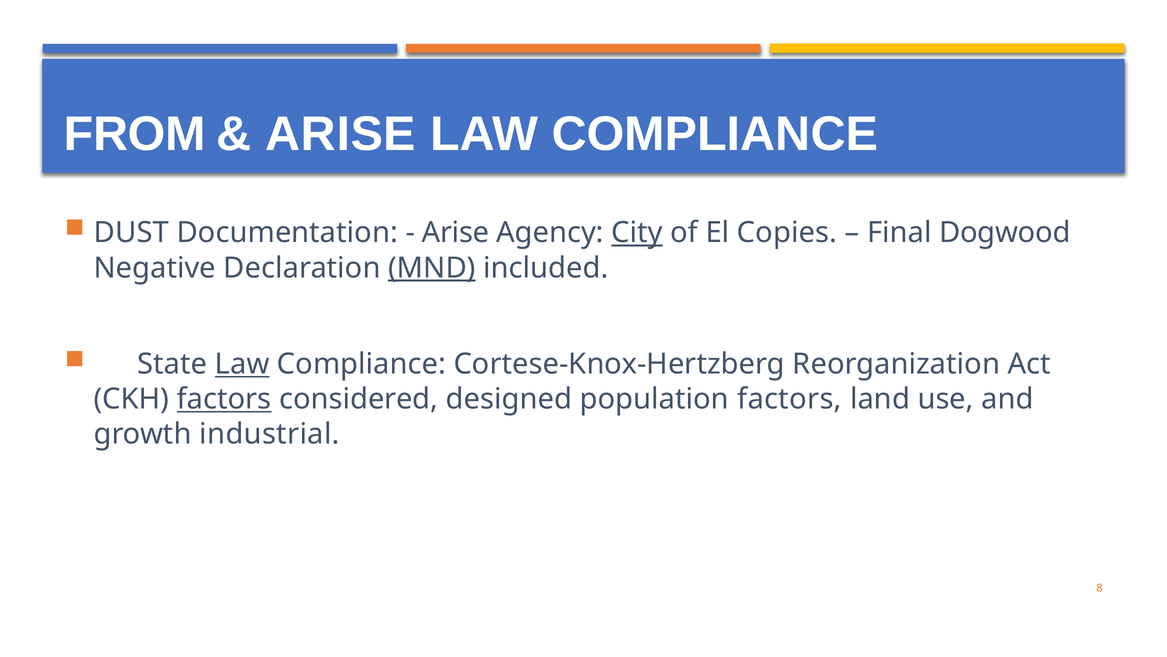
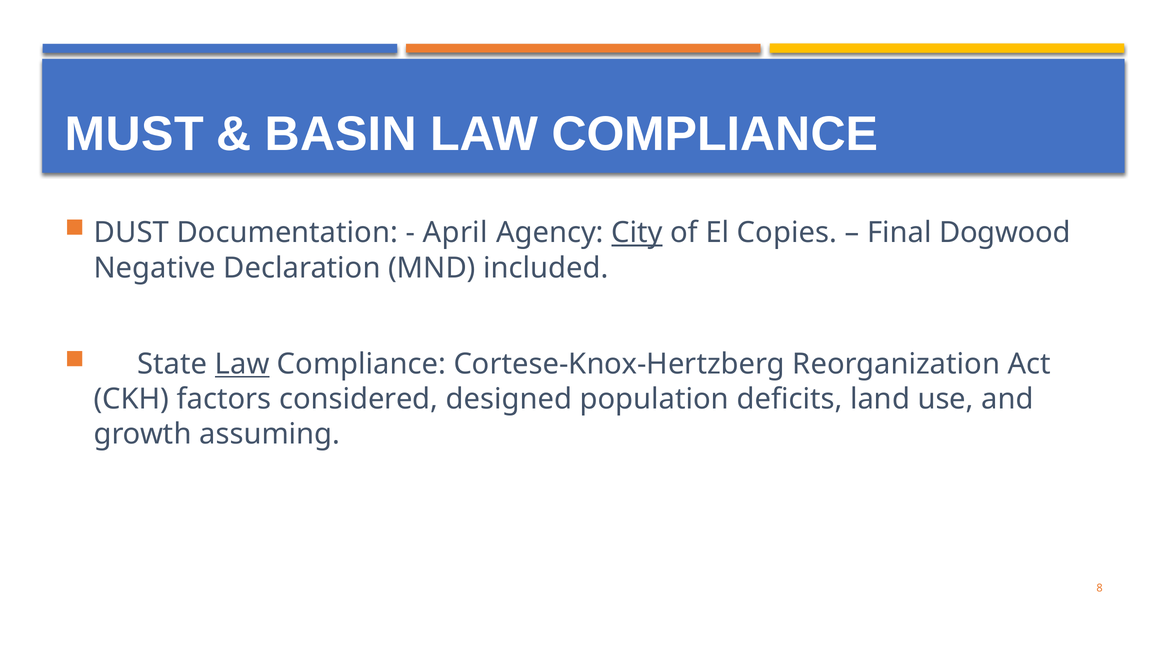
FROM: FROM -> MUST (134, 134)
ARISE: ARISE -> BASIN (341, 134)
Arise: Arise -> April (455, 233)
MND underline: present -> none (432, 268)
factors underline: present -> none (224, 399)
population factors: factors -> deficits (790, 399)
industrial: industrial -> assuming (270, 434)
